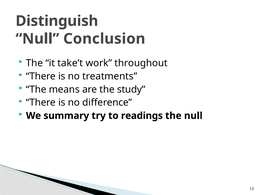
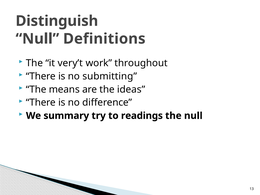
Conclusion: Conclusion -> Definitions (104, 39)
take’t: take’t -> very’t (70, 63)
treatments: treatments -> submitting (110, 76)
study: study -> ideas (131, 89)
